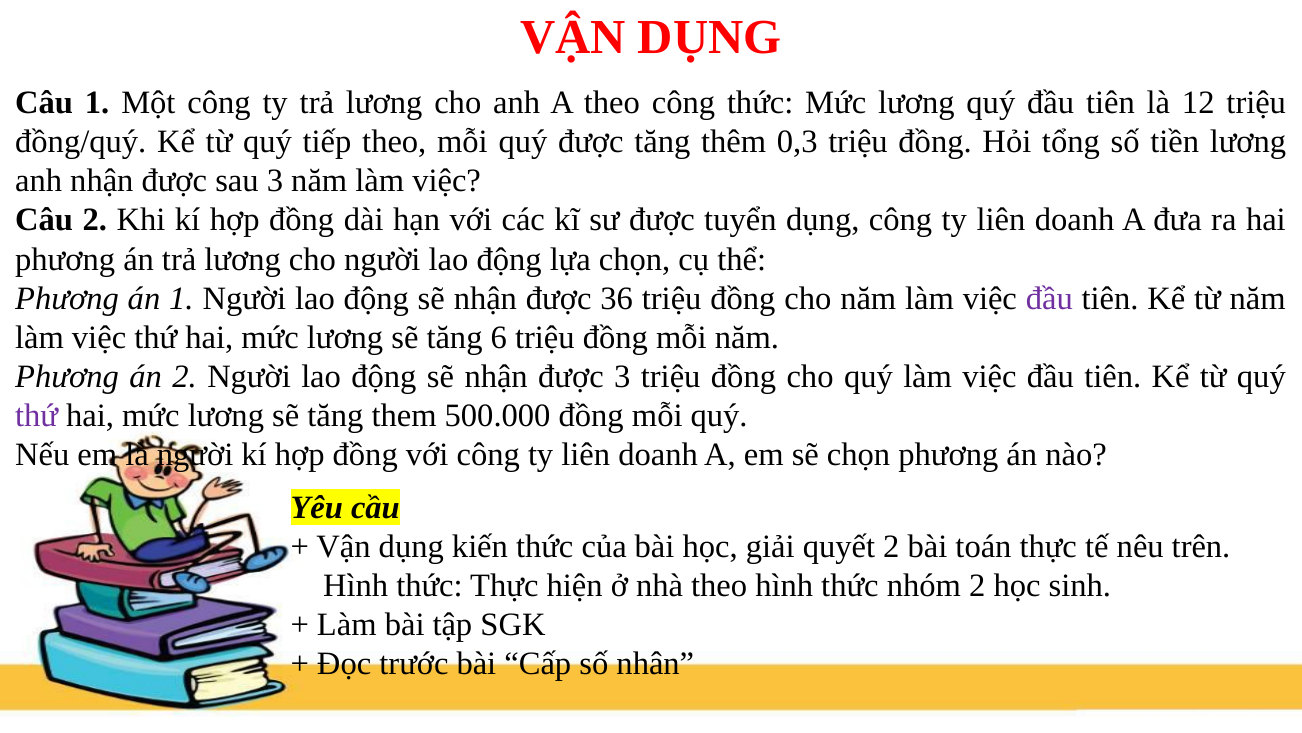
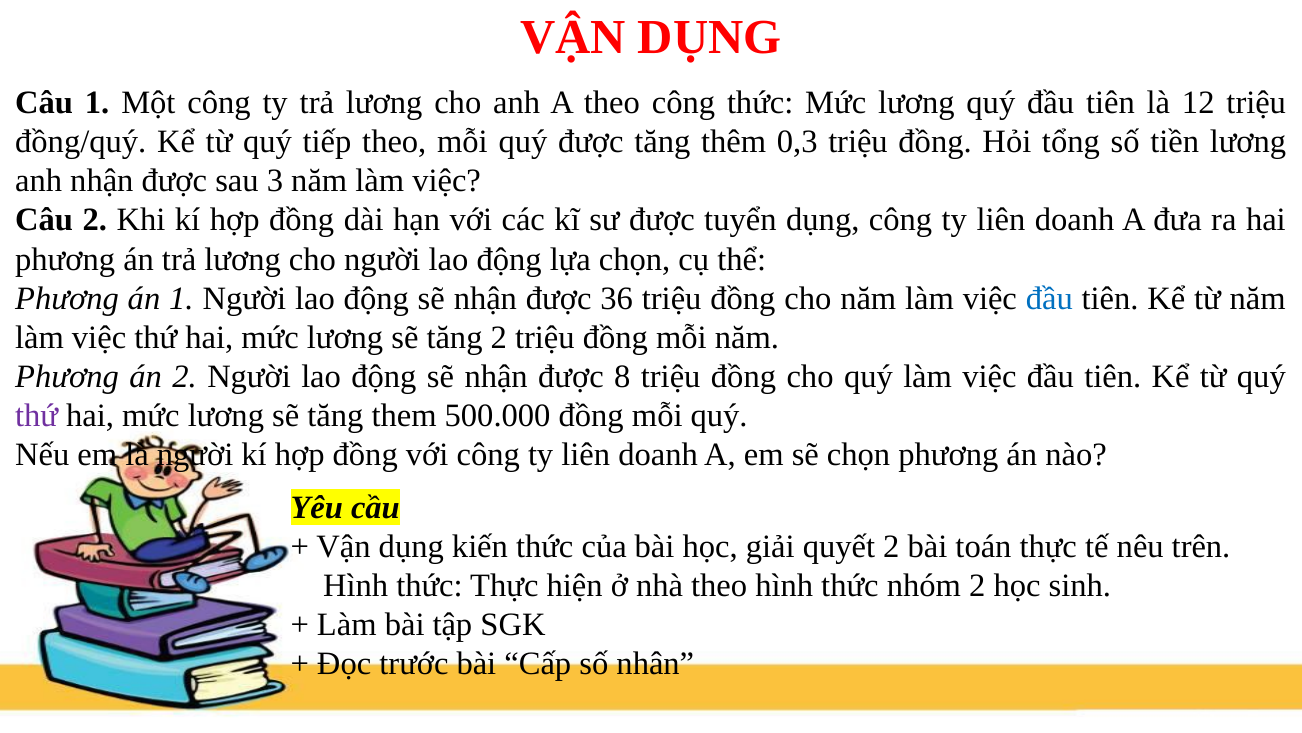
đầu colour: purple -> blue (1049, 298)
tăng 6: 6 -> 2 (499, 337)
được 3: 3 -> 8 (622, 376)
